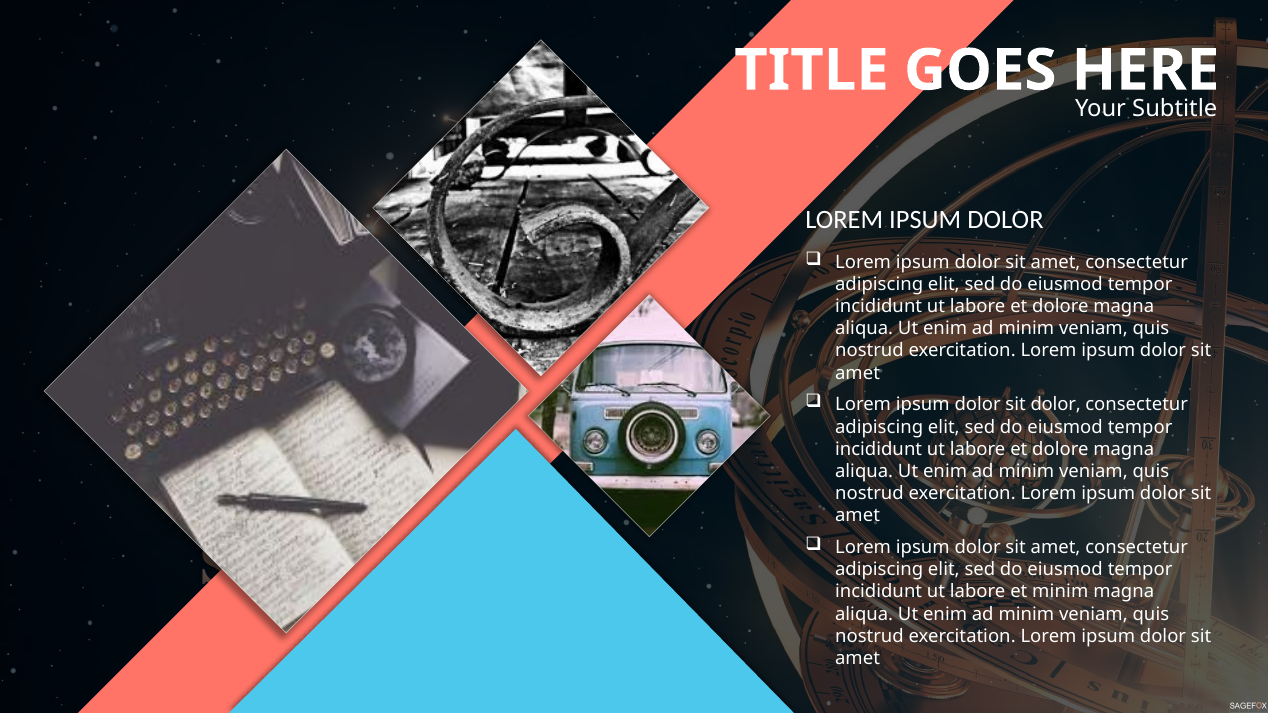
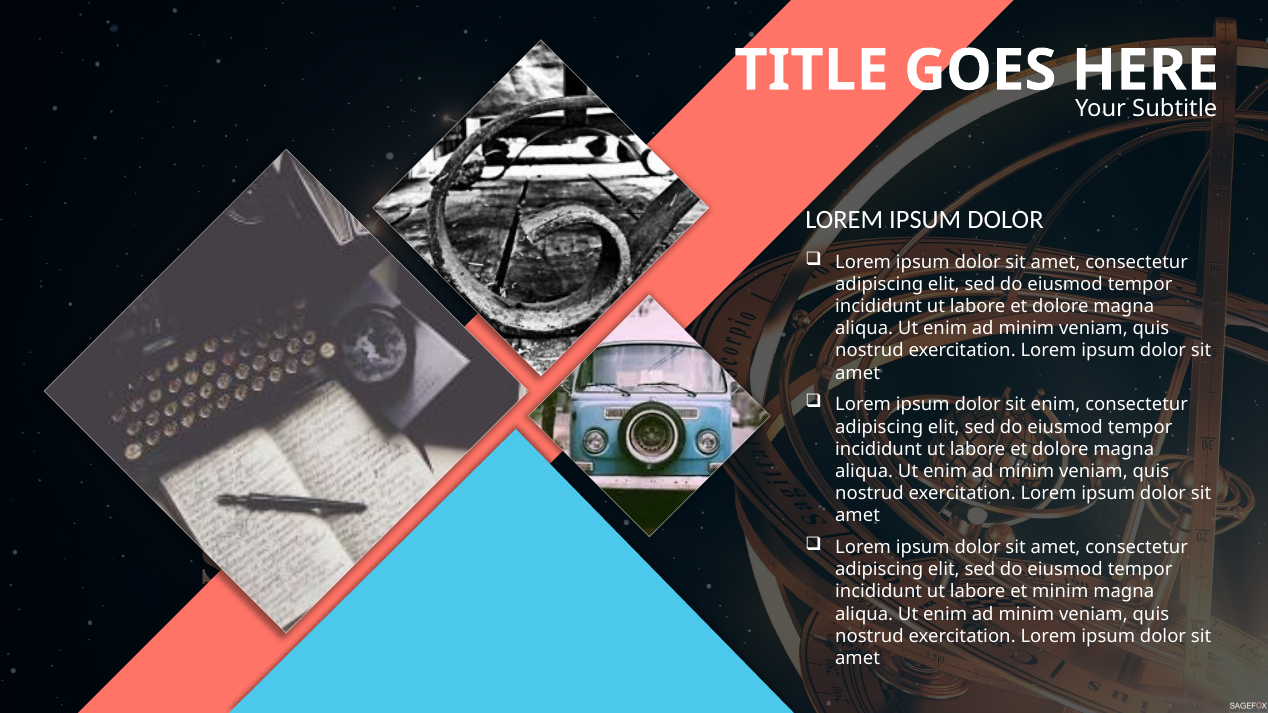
sit dolor: dolor -> enim (1055, 405)
